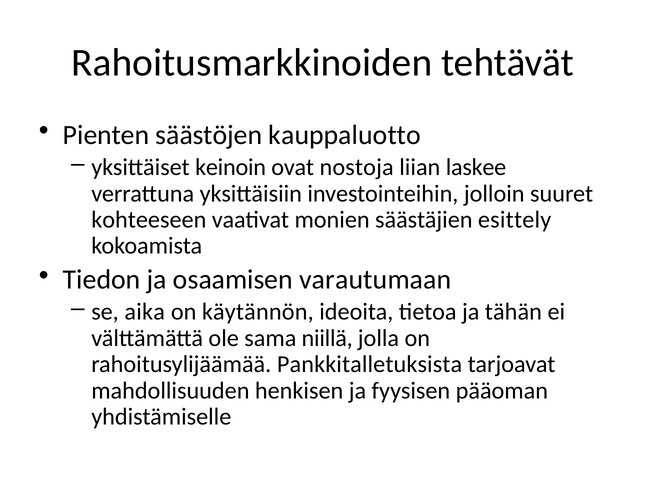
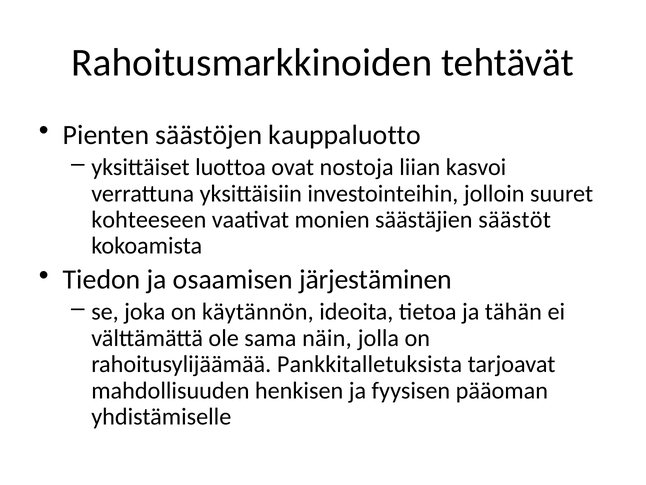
keinoin: keinoin -> luottoa (231, 167)
laskee: laskee -> kasvoi (476, 167)
esittely: esittely -> säästöt (515, 220)
varautumaan: varautumaan -> järjestäminen (376, 279)
aika: aika -> joka (145, 312)
niillä: niillä -> näin (327, 338)
